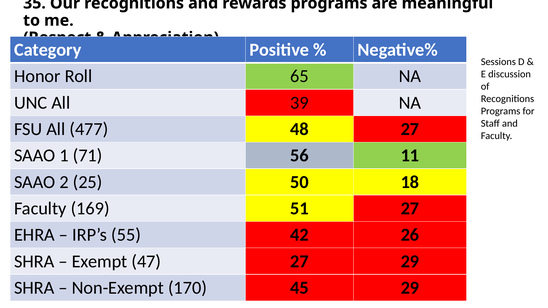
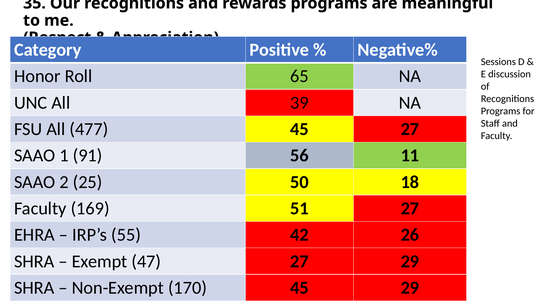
477 48: 48 -> 45 (299, 129)
71: 71 -> 91 (88, 156)
